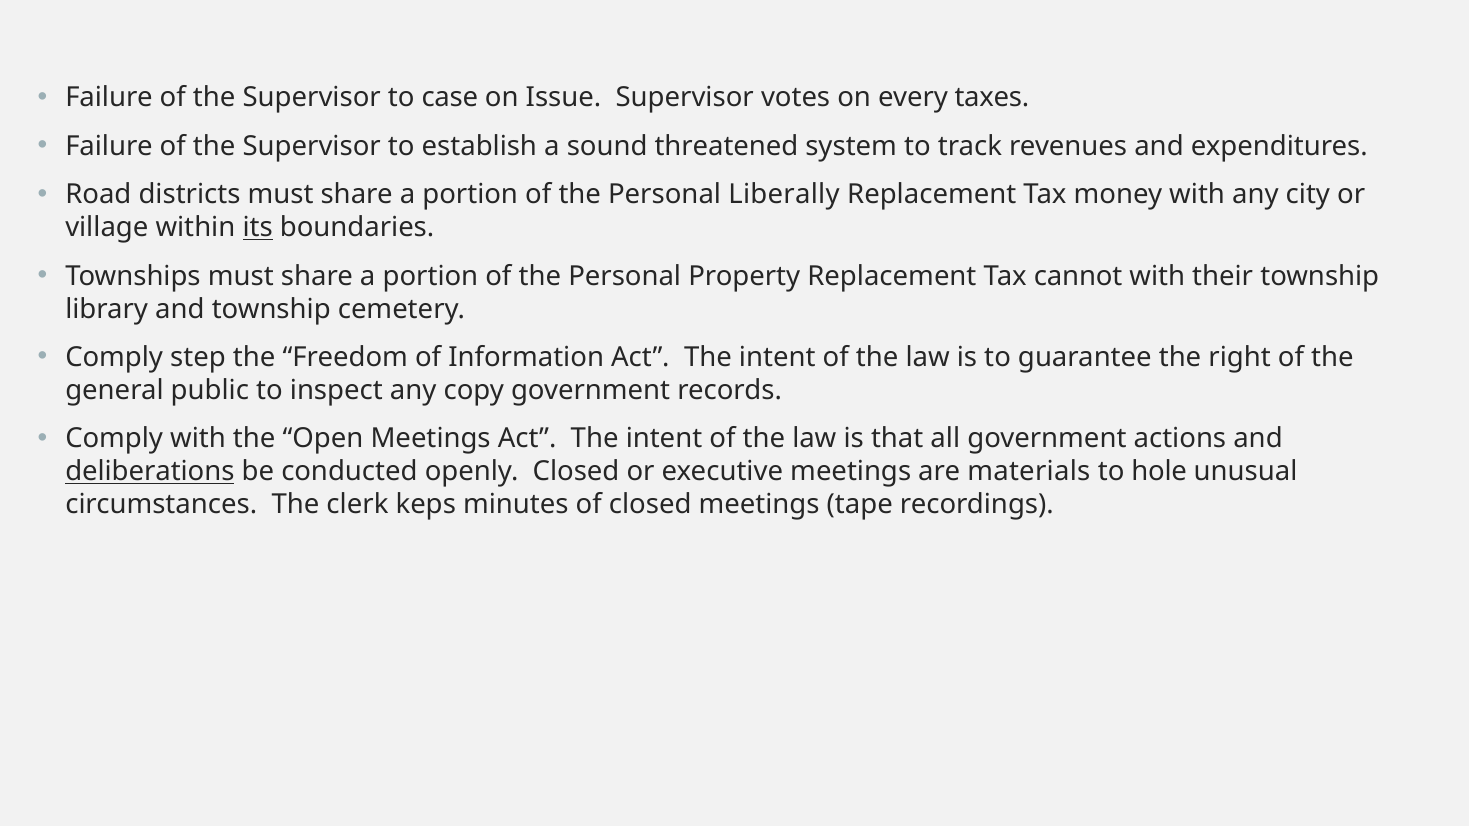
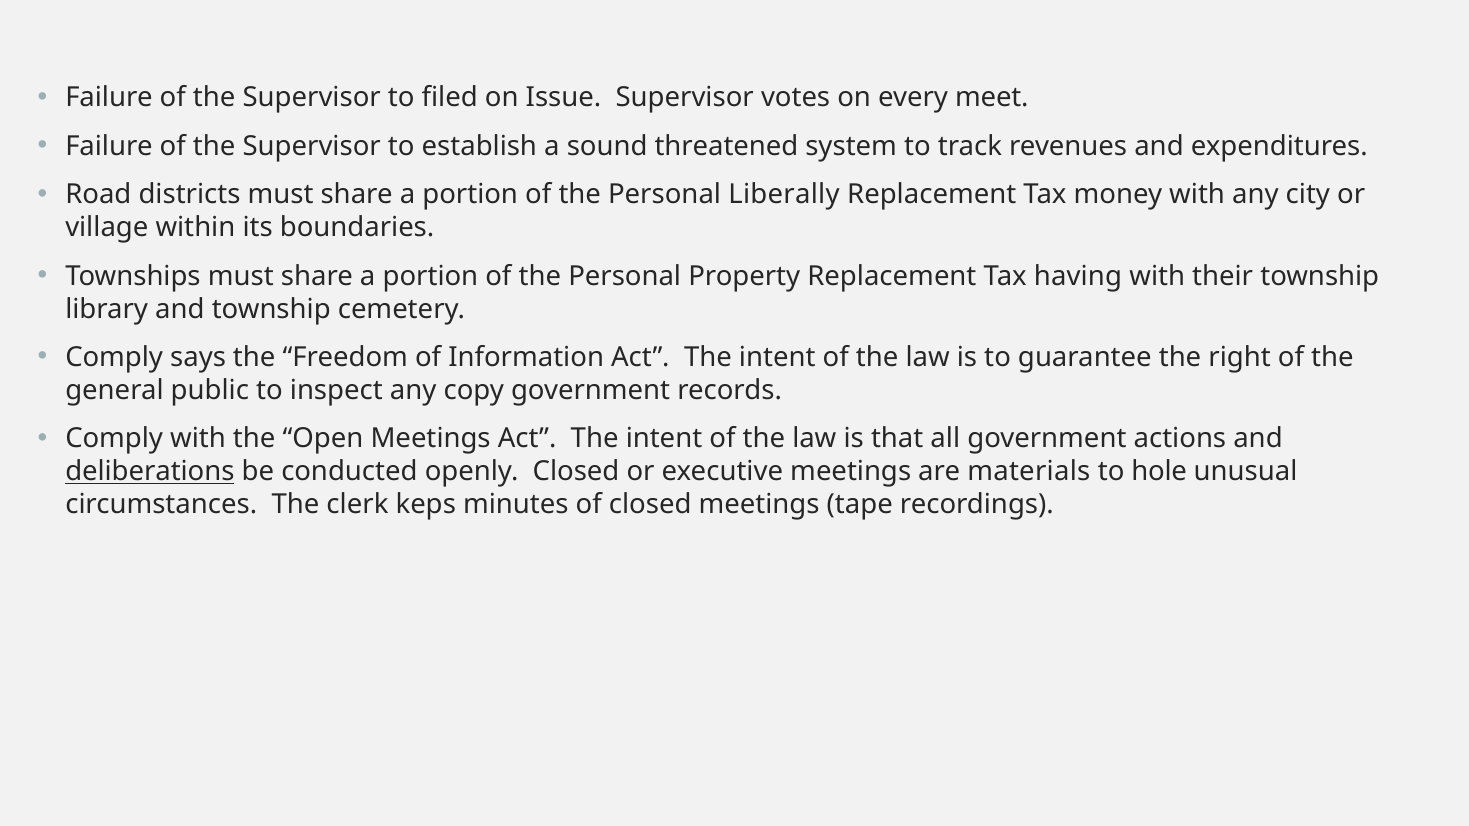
case: case -> filed (450, 98)
taxes: taxes -> meet (992, 98)
its underline: present -> none (258, 228)
cannot: cannot -> having (1078, 276)
step: step -> says (198, 357)
